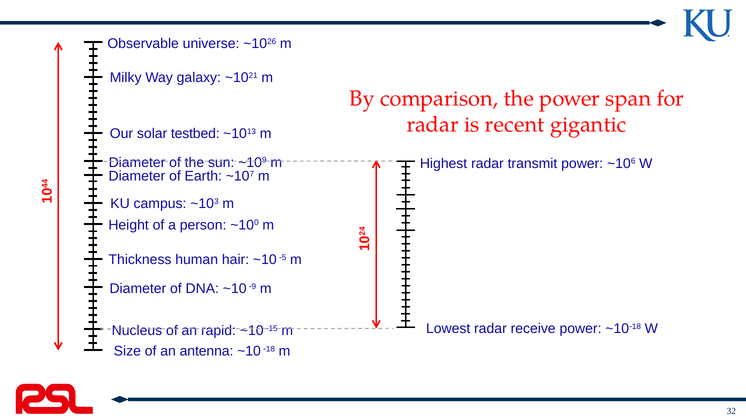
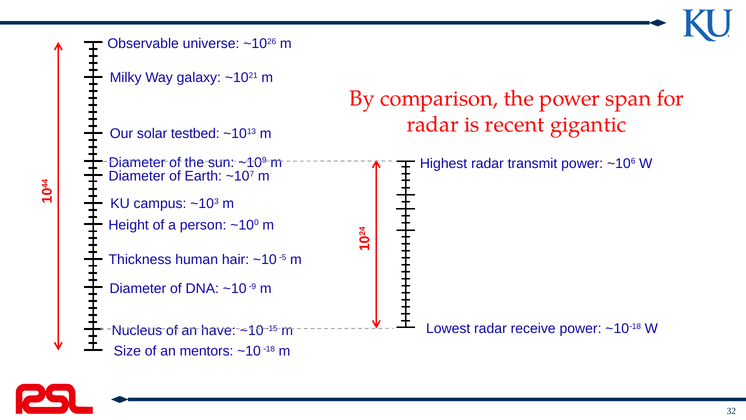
rapid: rapid -> have (218, 330)
antenna: antenna -> mentors (207, 351)
